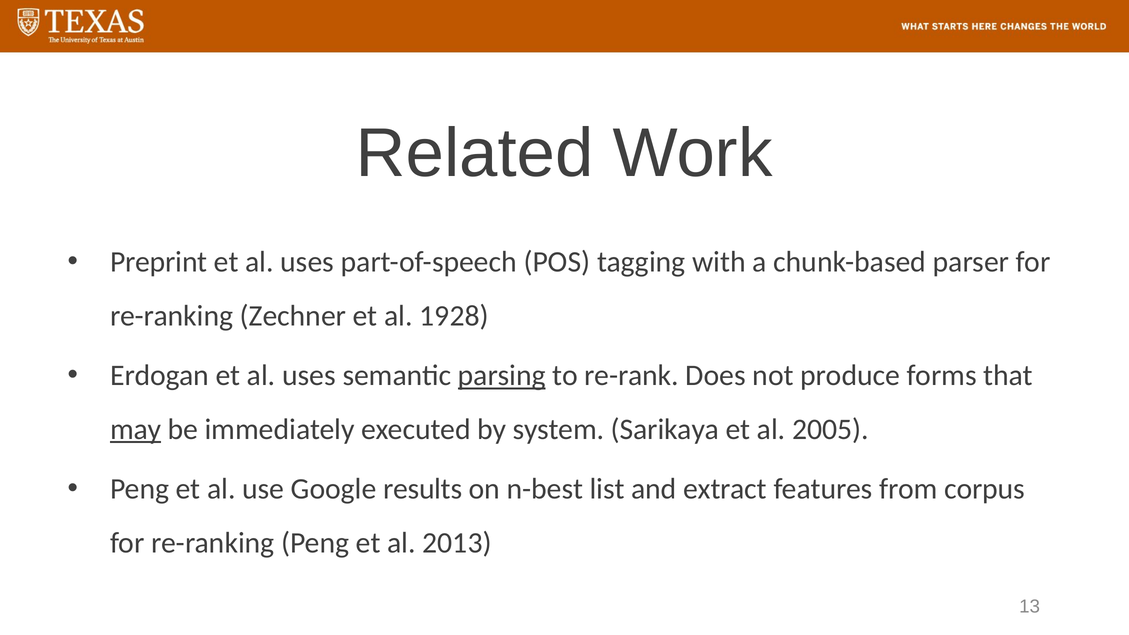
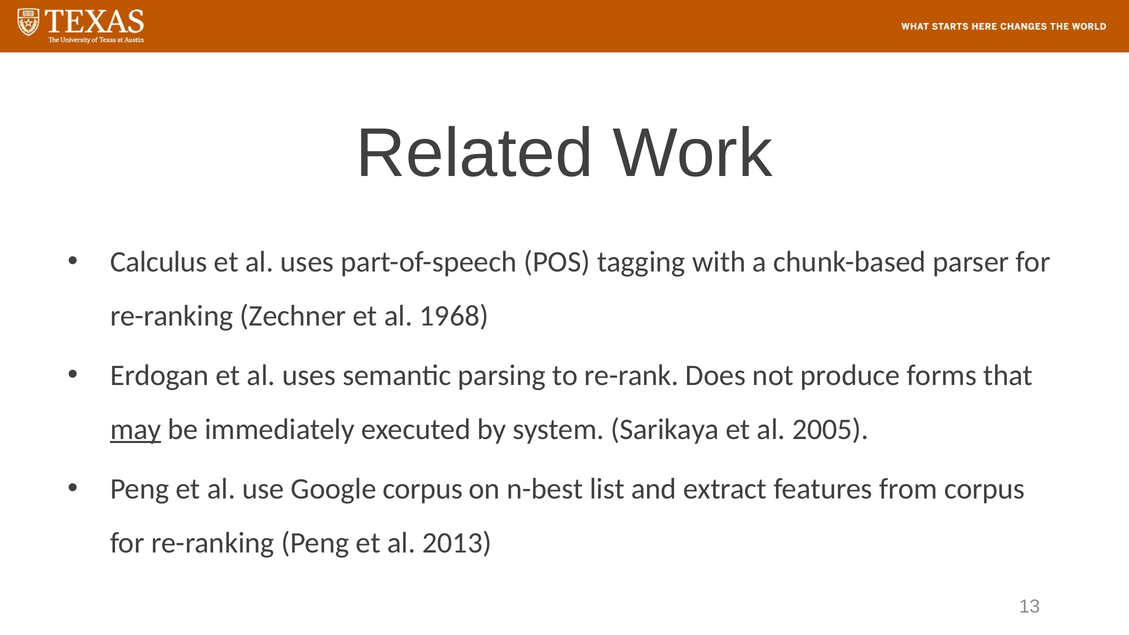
Preprint: Preprint -> Calculus (159, 262)
1928: 1928 -> 1968 (454, 316)
parsing underline: present -> none (502, 376)
Google results: results -> corpus (423, 489)
